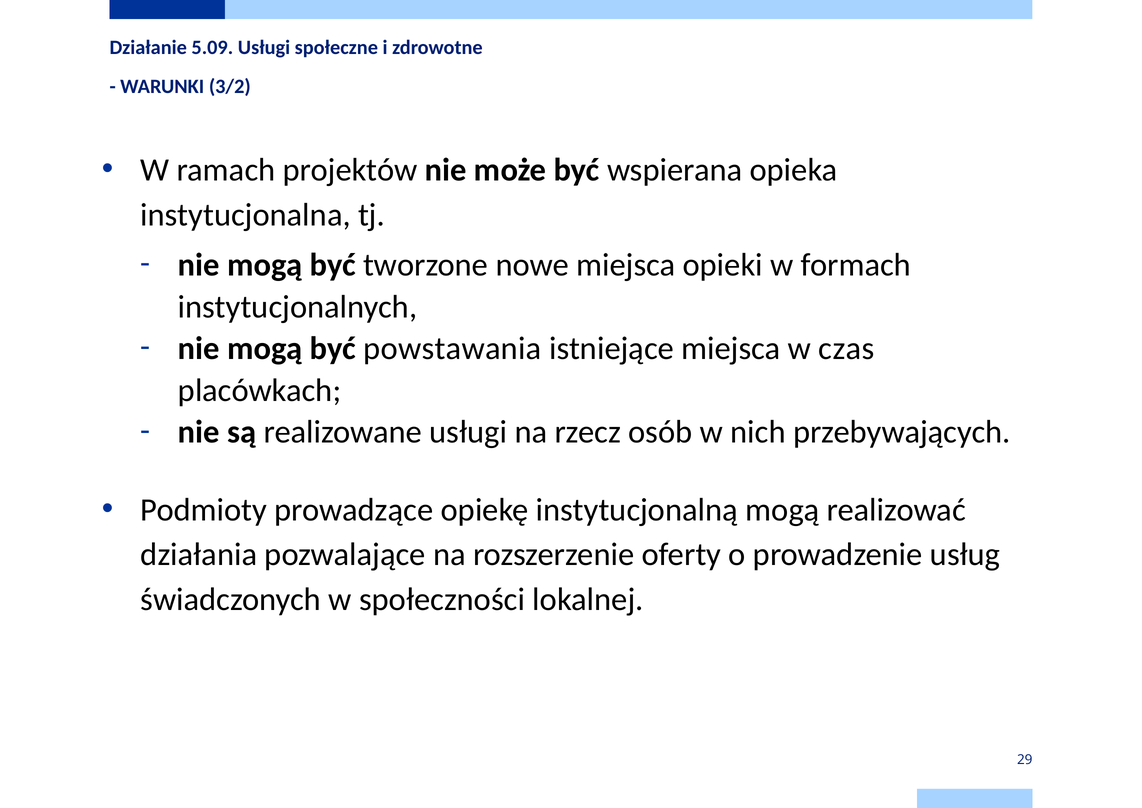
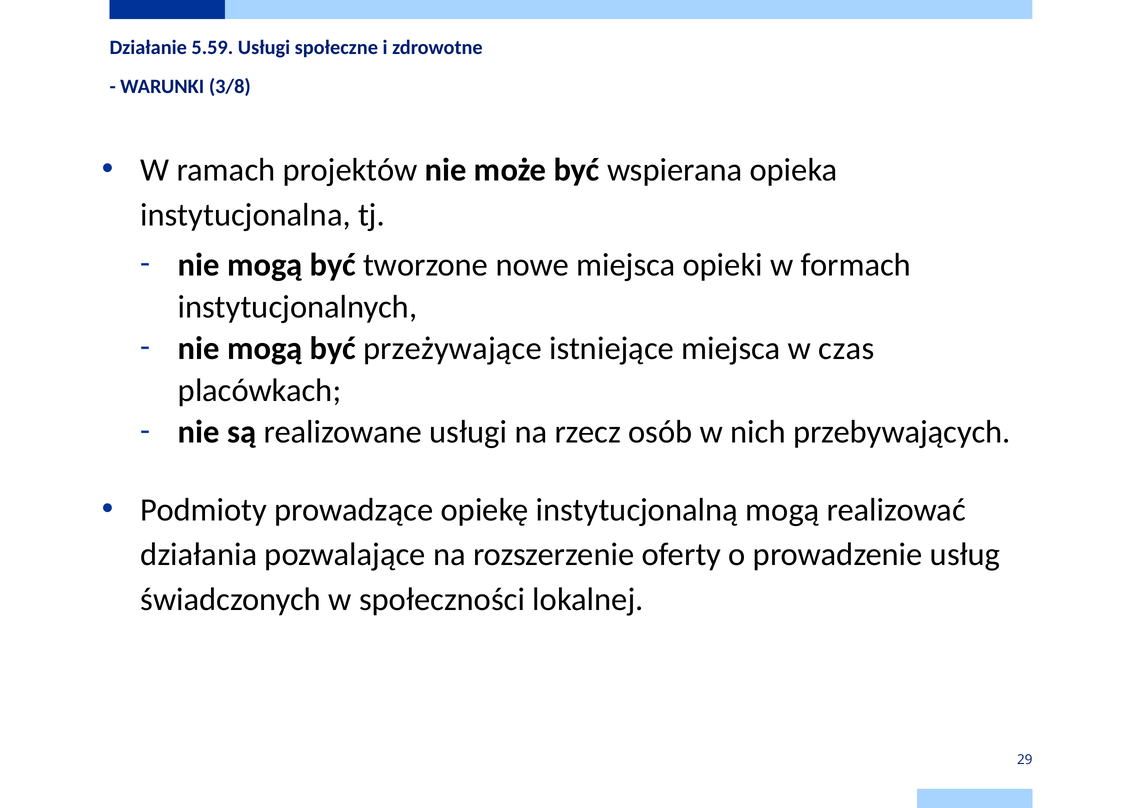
5.09: 5.09 -> 5.59 (212, 47)
3/2: 3/2 -> 3/8 (230, 86)
powstawania: powstawania -> przeżywające (452, 348)
